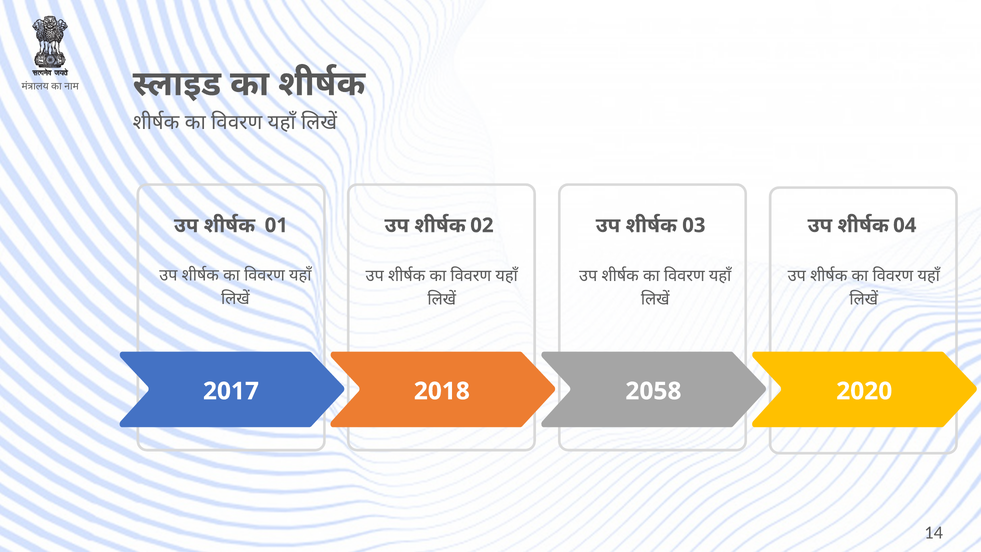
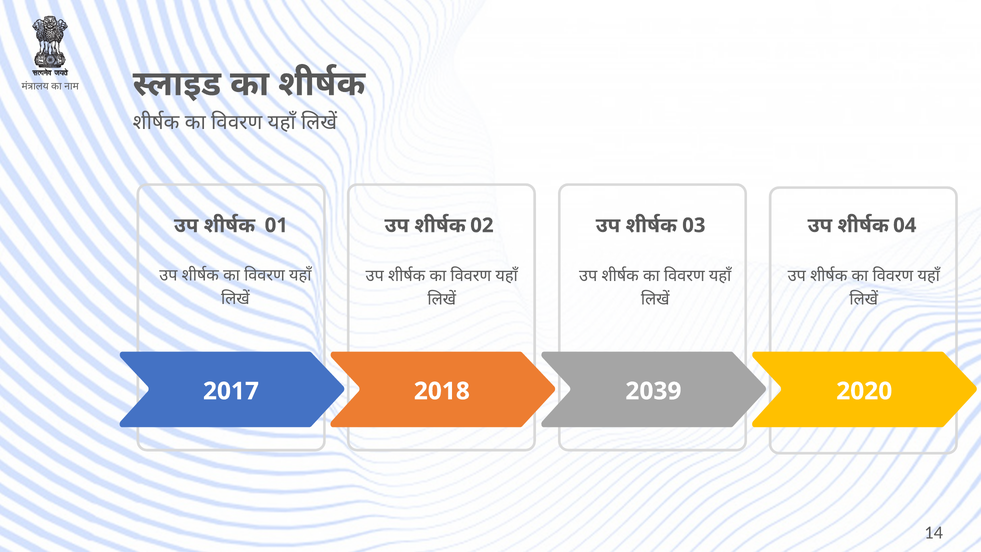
2058: 2058 -> 2039 (653, 391)
